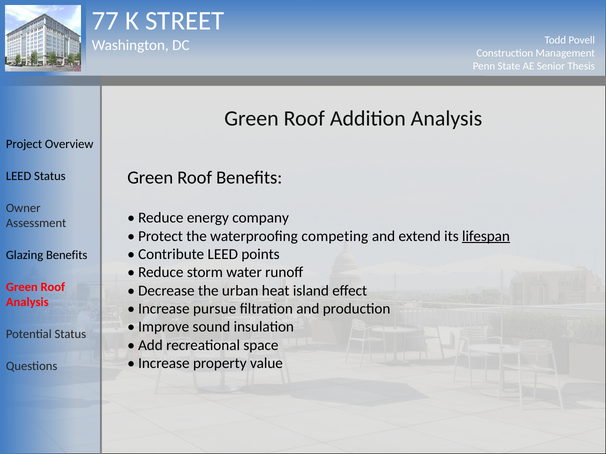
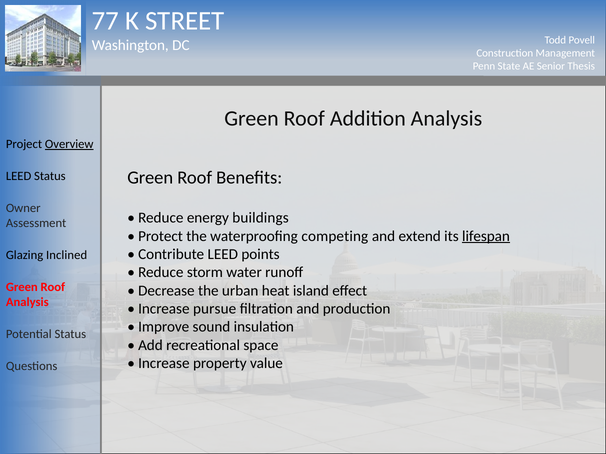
Overview underline: none -> present (69, 144)
company: company -> buildings (261, 218)
Glazing Benefits: Benefits -> Inclined (67, 255)
